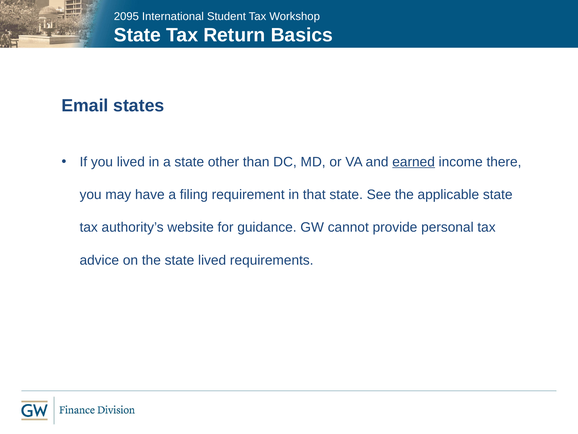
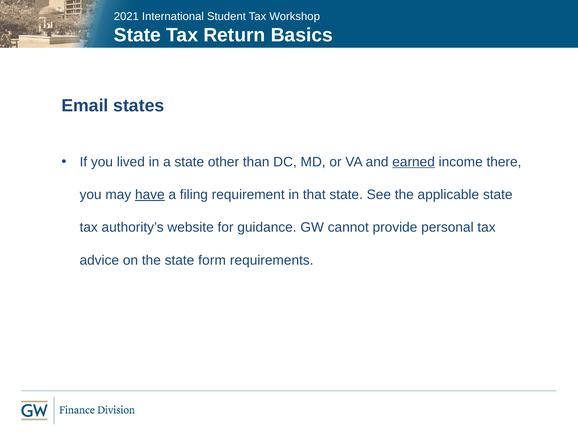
2095: 2095 -> 2021 (126, 16)
have underline: none -> present (150, 194)
state lived: lived -> form (212, 260)
